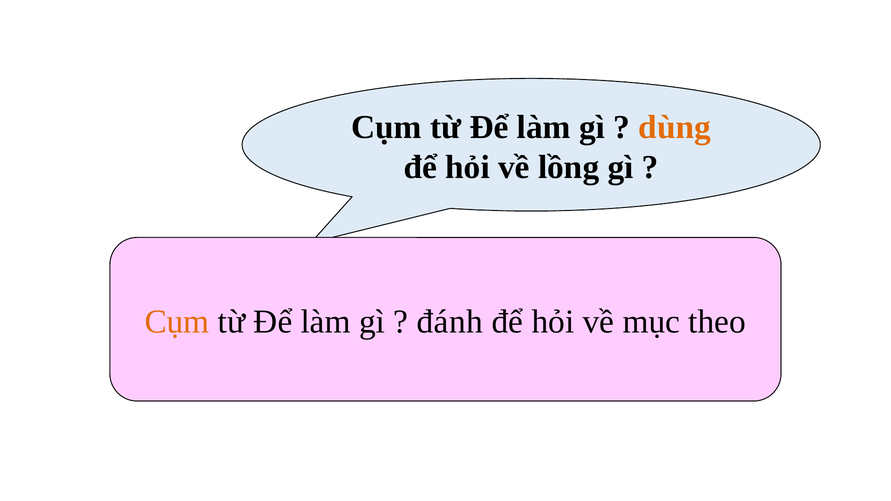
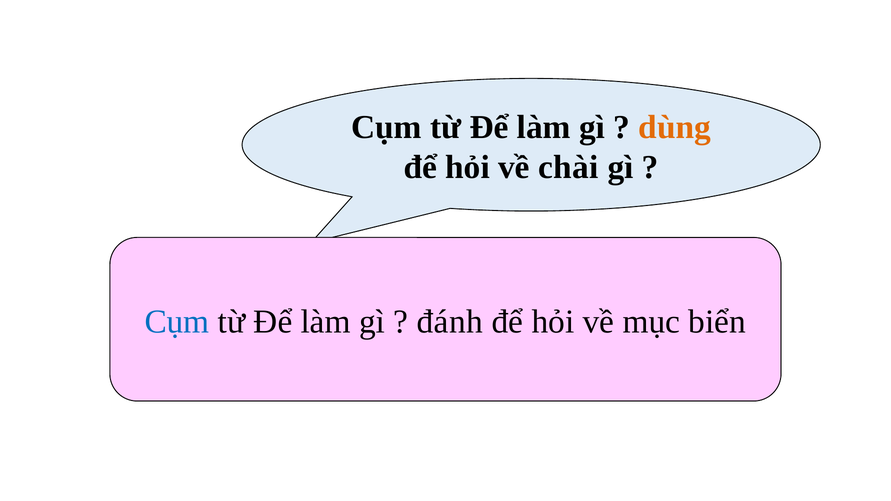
lồng: lồng -> chài (568, 167)
Cụm colour: orange -> blue (177, 322)
theo: theo -> biển (717, 322)
